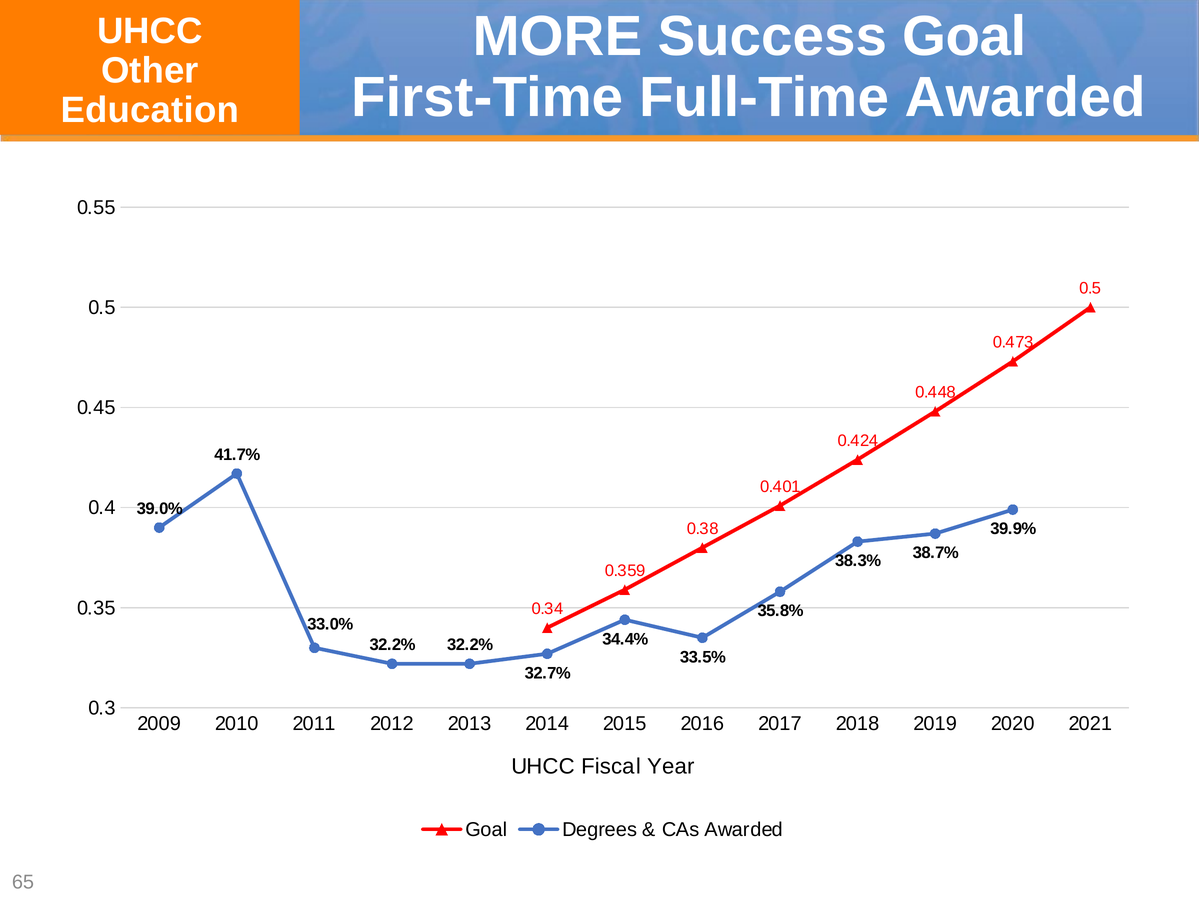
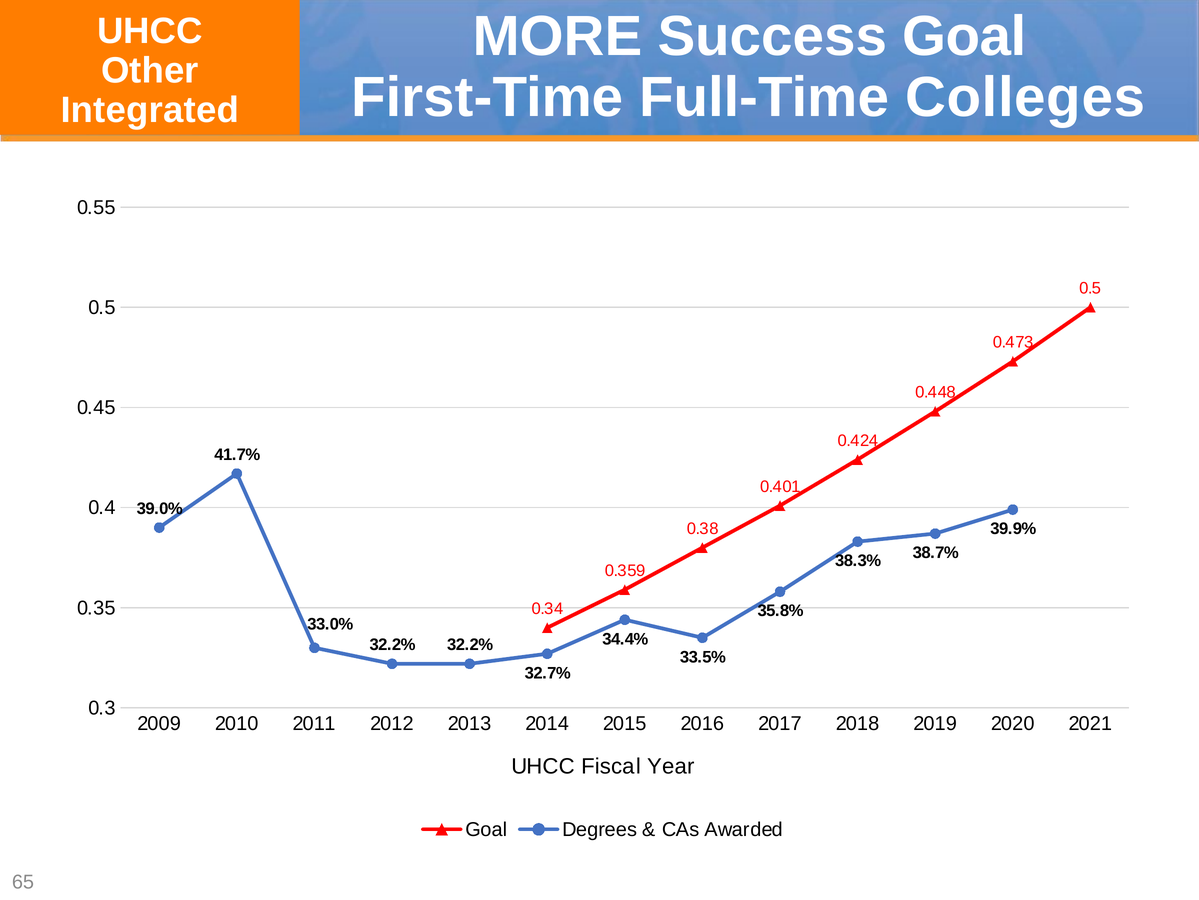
Full-Time Awarded: Awarded -> Colleges (1025, 98)
Education: Education -> Integrated (150, 110)
